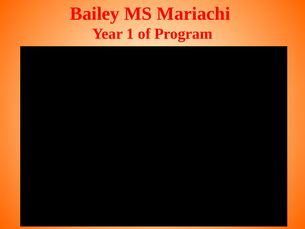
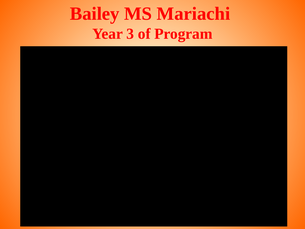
1: 1 -> 3 (130, 34)
